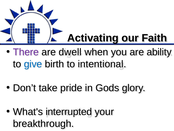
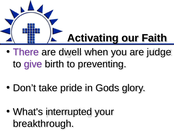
ability: ability -> judge (159, 52)
give colour: blue -> purple (33, 64)
intentional: intentional -> preventing (102, 64)
